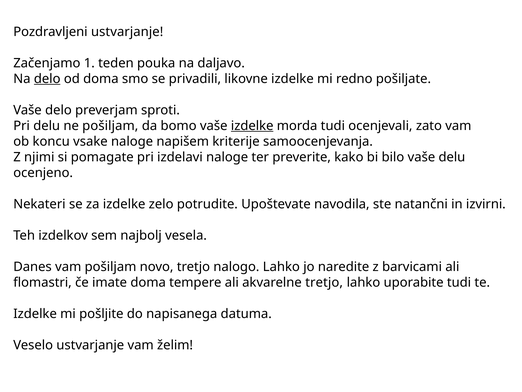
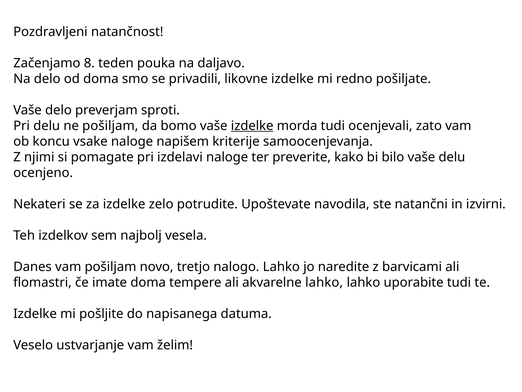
Pozdravljeni ustvarjanje: ustvarjanje -> natančnost (127, 32)
1: 1 -> 8 (89, 63)
delo underline: present -> none (47, 79)
akvarelne tretjo: tretjo -> lahko (324, 282)
